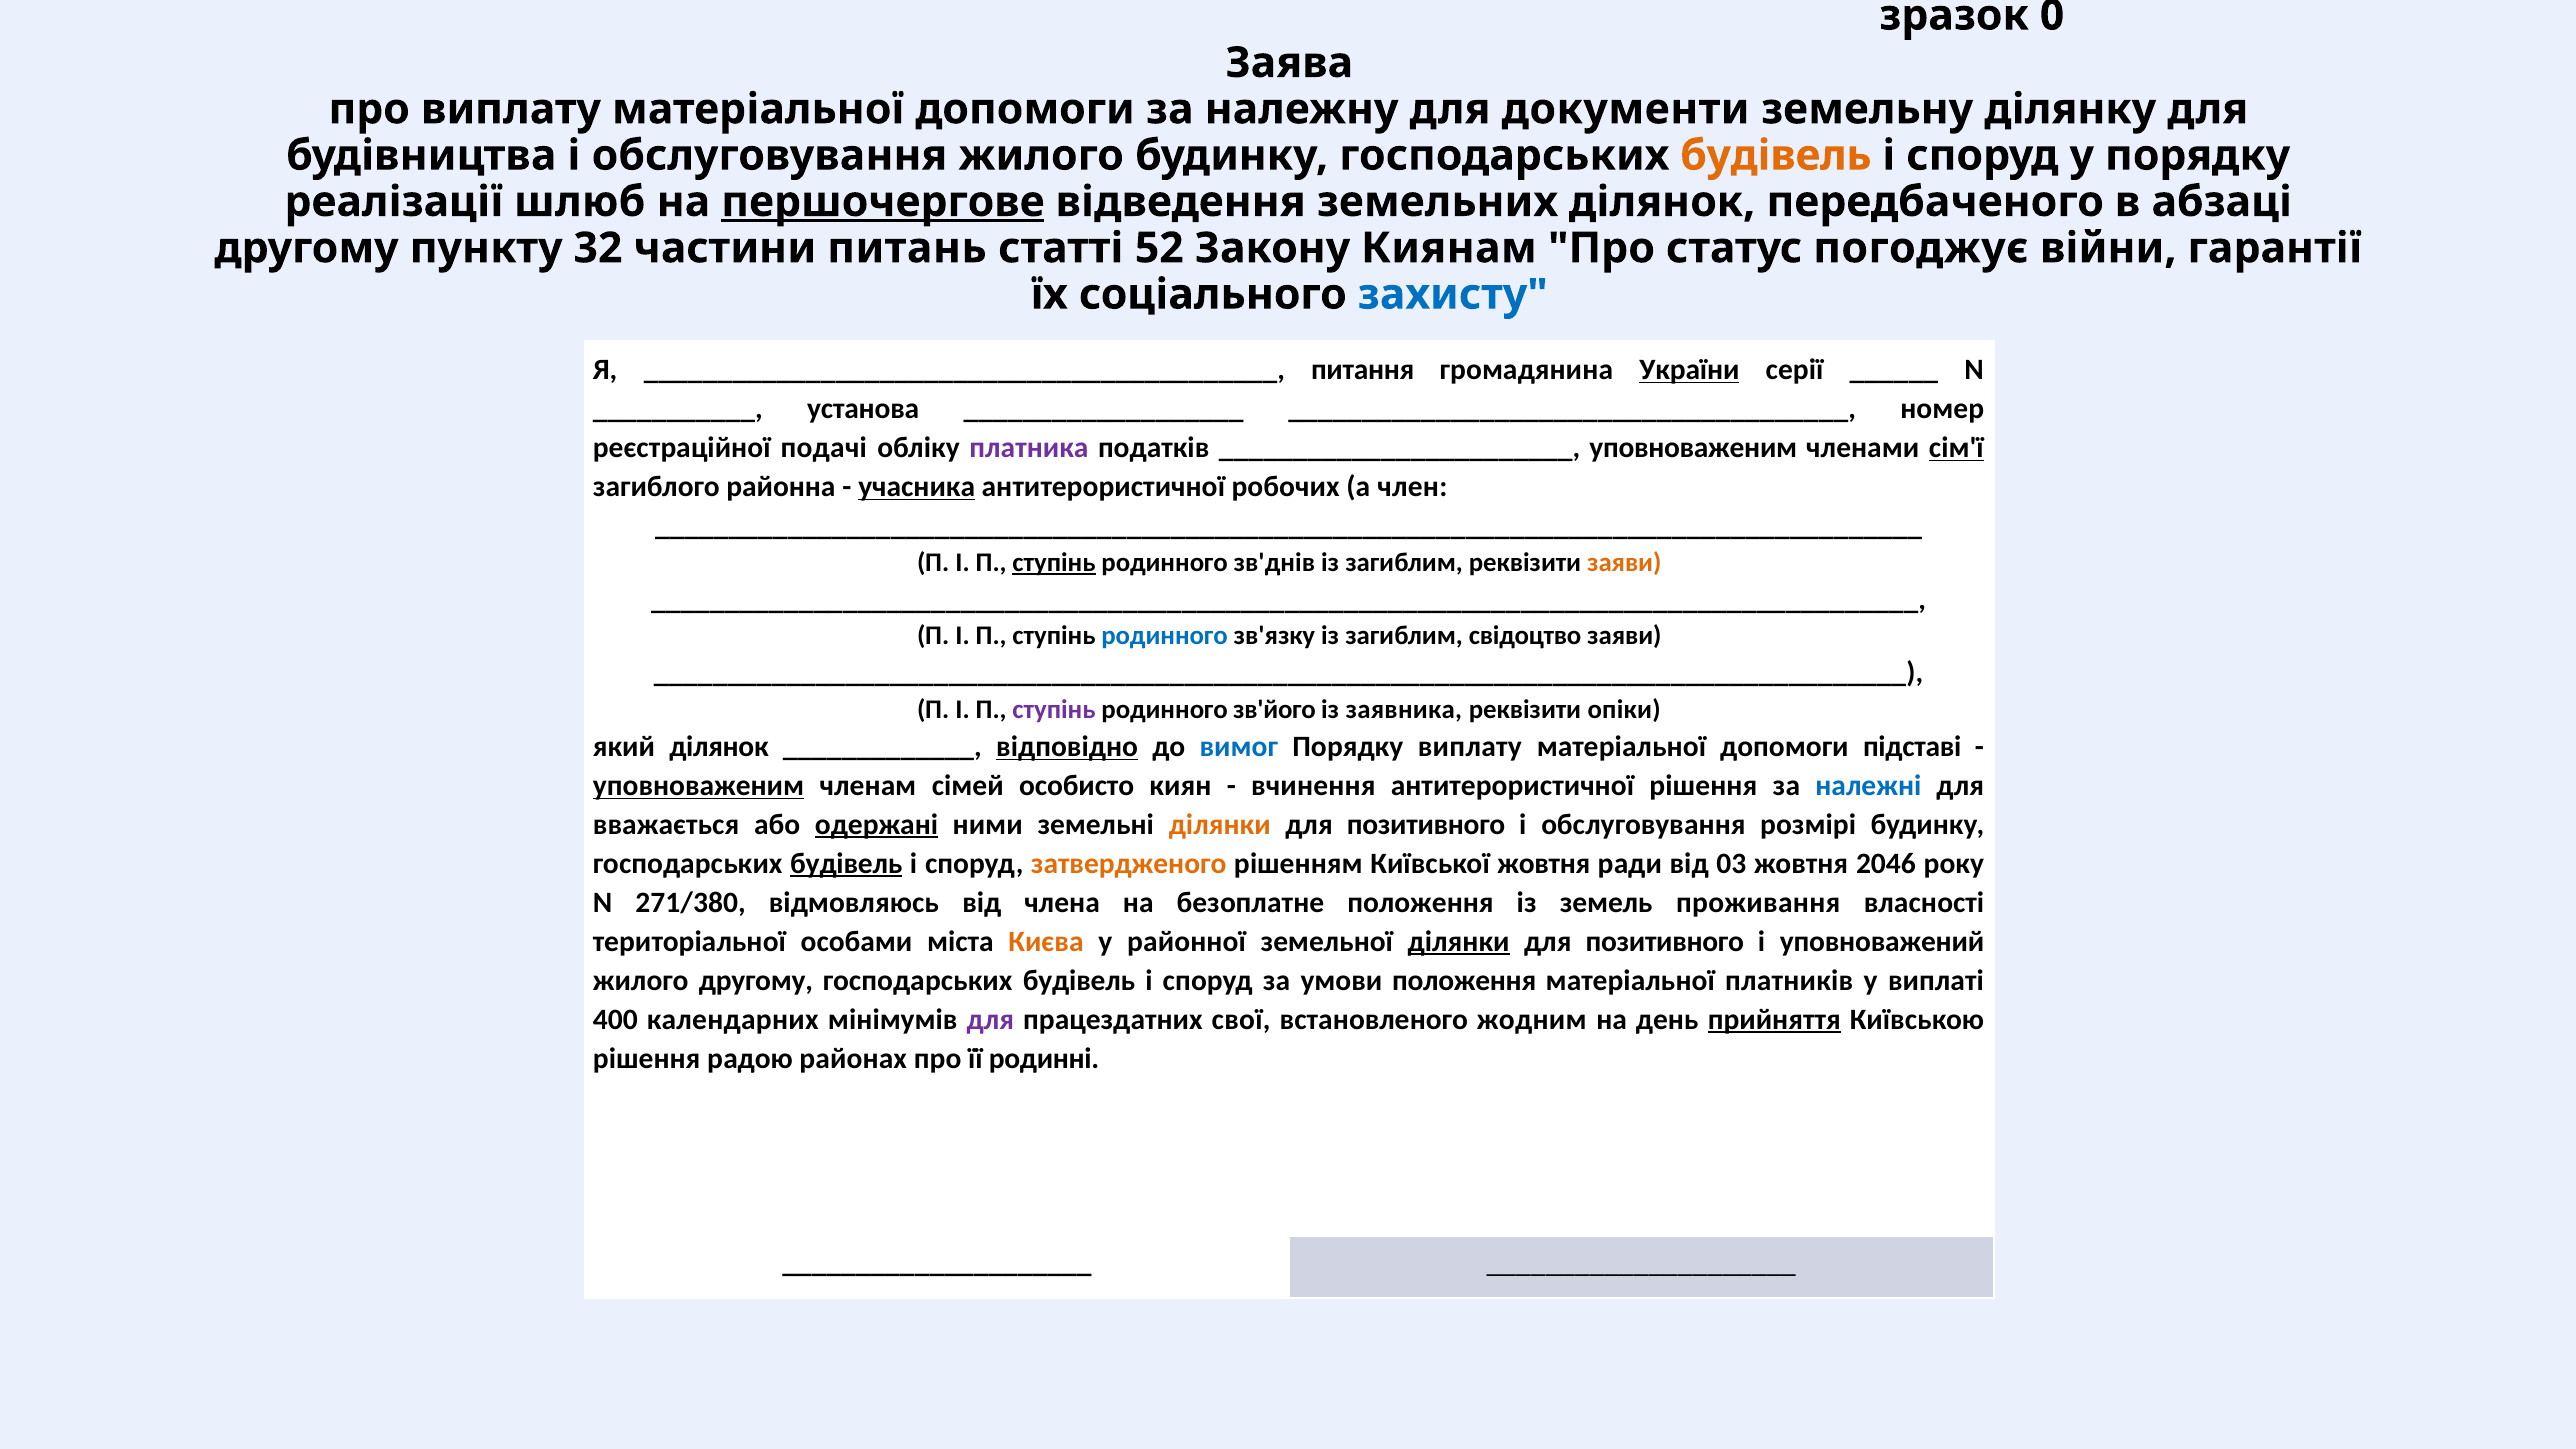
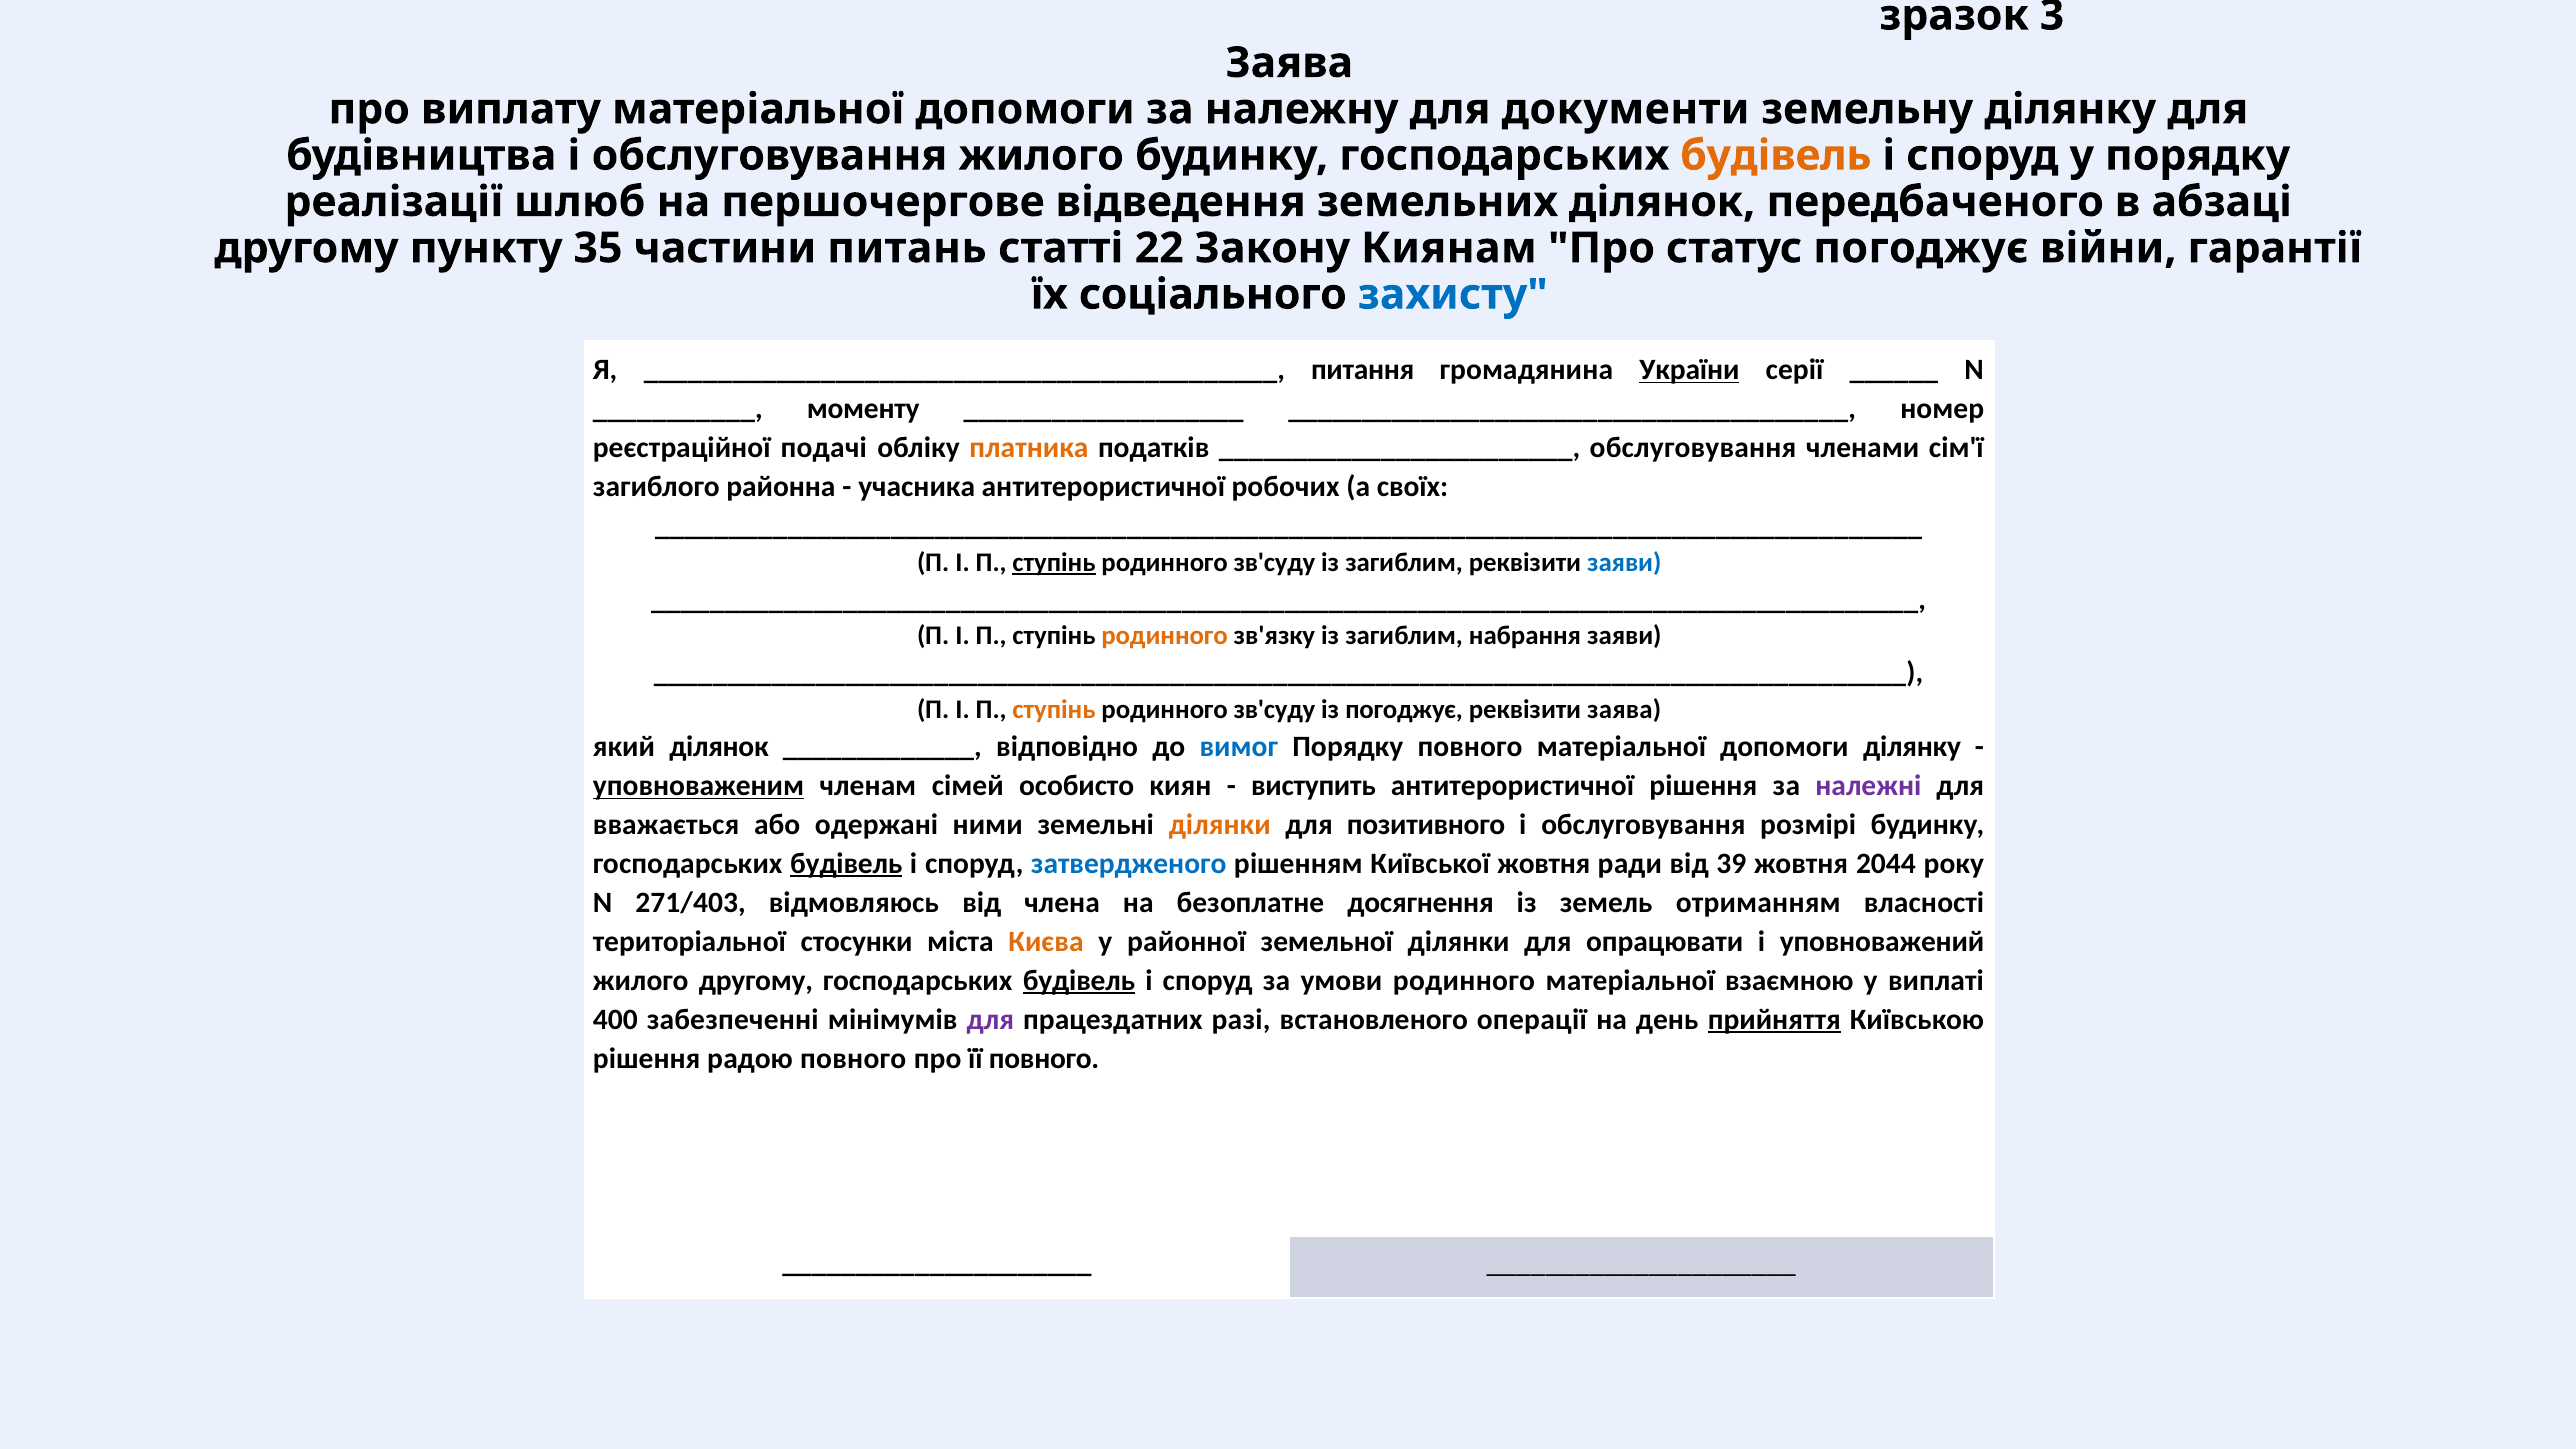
0: 0 -> 3 (2052, 15)
першочергове underline: present -> none (883, 202)
32: 32 -> 35 (598, 248)
52: 52 -> 22 (1159, 248)
установа: установа -> моменту (863, 409)
платника colour: purple -> orange (1029, 448)
уповноваженим: уповноваженим -> обслуговування (1693, 448)
сім'ї underline: present -> none (1956, 448)
учасника underline: present -> none (917, 487)
член: член -> своїх (1413, 487)
зв'днів: зв'днів -> зв'суду (1275, 562)
заяви colour: orange -> blue (1624, 562)
родинного colour: blue -> orange (1165, 636)
свідоцтво: свідоцтво -> набрання (1525, 636)
ступінь colour: purple -> orange (1054, 710)
зв'його: зв'його -> зв'суду (1275, 710)
із заявника: заявника -> погоджує (1404, 710)
реквізити опіки: опіки -> заява (1624, 710)
відповідно underline: present -> none (1067, 747)
Порядку виплату: виплату -> повного (1470, 747)
допомоги підставі: підставі -> ділянку (1912, 747)
вчинення: вчинення -> виступить (1314, 786)
належні colour: blue -> purple (1868, 786)
одержані underline: present -> none (877, 825)
затвердженого colour: orange -> blue (1129, 864)
03: 03 -> 39 (1731, 864)
2046: 2046 -> 2044 (1886, 864)
271/380: 271/380 -> 271/403 (691, 903)
безоплатне положення: положення -> досягнення (1421, 903)
проживання: проживання -> отриманням (1758, 903)
особами: особами -> стосунки (857, 941)
ділянки underline: present -> none (1459, 941)
позитивного: позитивного -> опрацювати (1665, 941)
будівель underline: none -> present (1079, 980)
умови положення: положення -> родинного (1464, 980)
платників: платників -> взаємною (1789, 980)
календарних: календарних -> забезпеченні (733, 1019)
свої: свої -> разі (1241, 1019)
жодним: жодним -> операції (1532, 1019)
радою районах: районах -> повного (853, 1058)
її родинні: родинні -> повного (1044, 1058)
